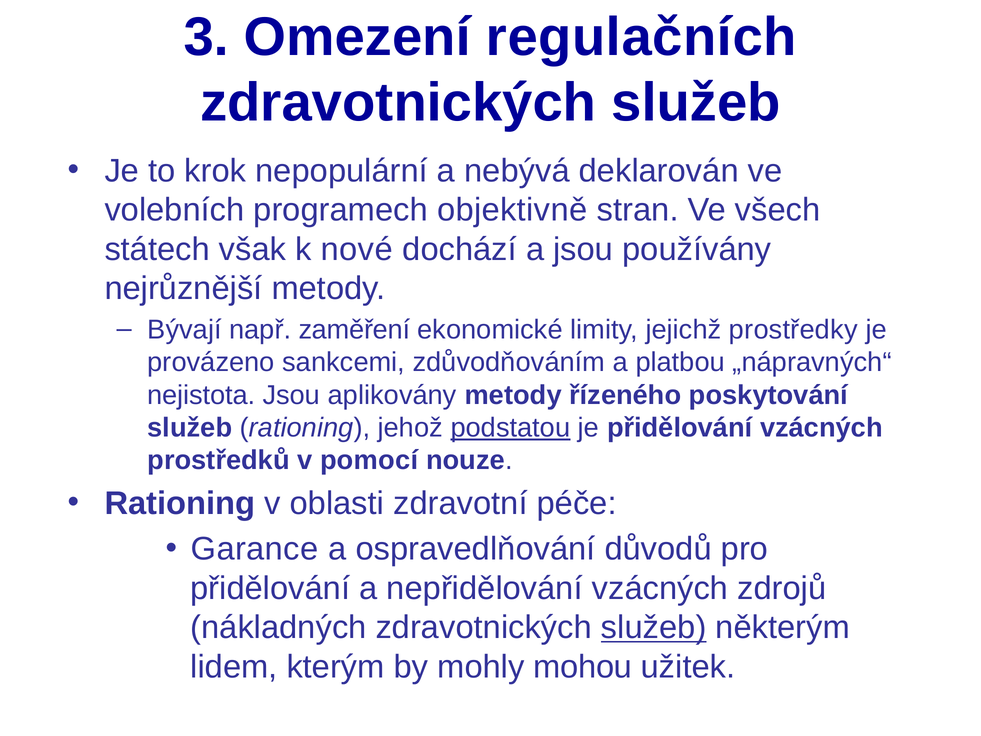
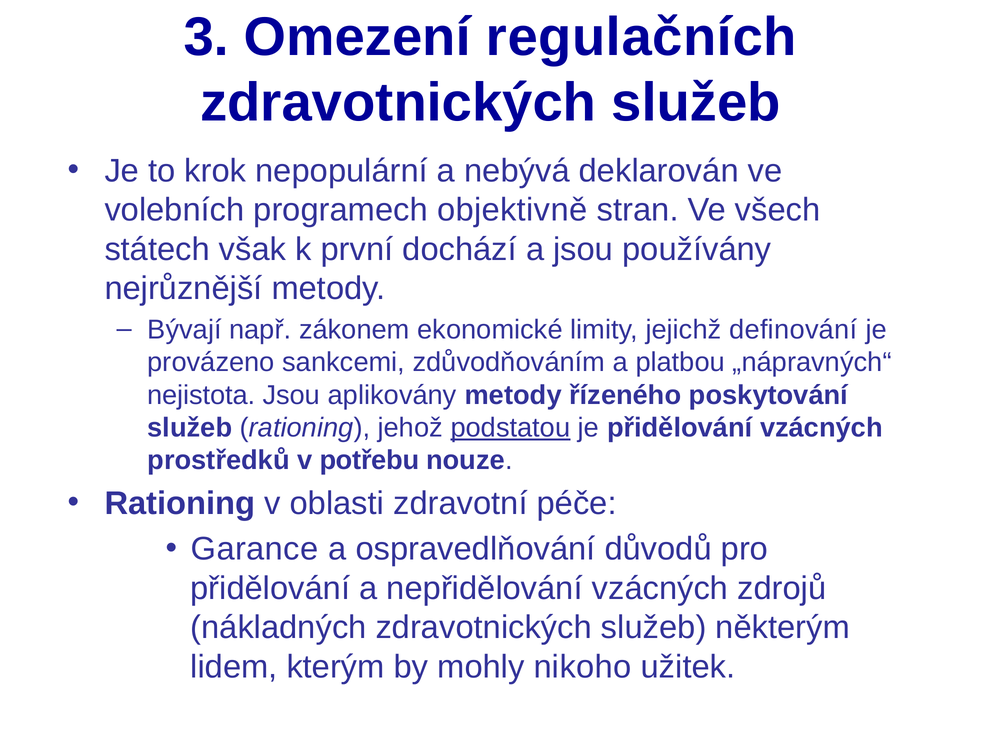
nové: nové -> první (357, 249)
zaměření: zaměření -> zákonem (354, 329)
prostředky: prostředky -> definování (793, 329)
pomocí: pomocí -> potřebu (369, 460)
služeb underline: present -> none (654, 627)
mohou: mohou -> nikoho (582, 667)
